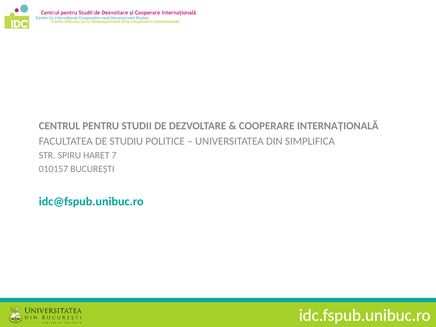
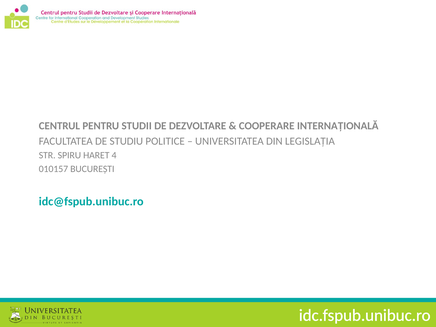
SIMPLIFICA: SIMPLIFICA -> LEGISLAȚIA (310, 141)
7: 7 -> 4 (114, 155)
